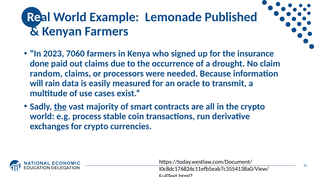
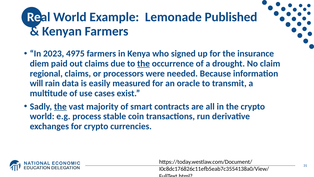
7060: 7060 -> 4975 (75, 54)
done: done -> diem (39, 63)
the underline: none -> present (144, 63)
random: random -> regional (46, 73)
